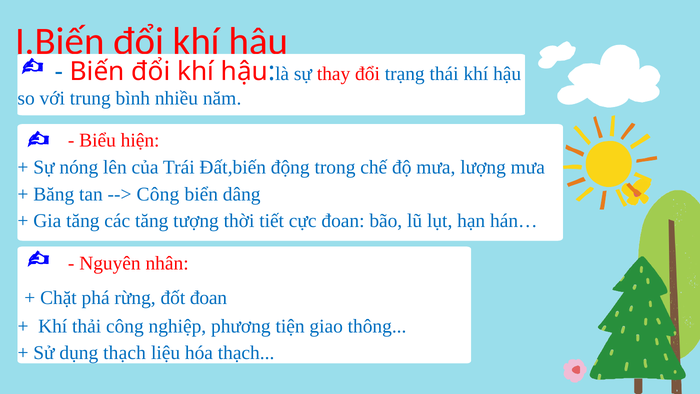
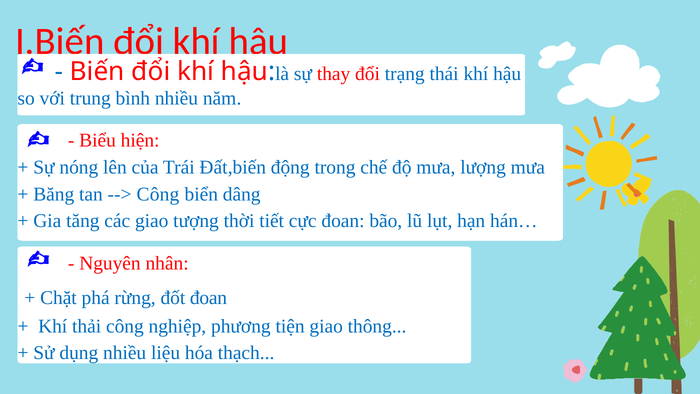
các tăng: tăng -> giao (152, 221)
dụng thạch: thạch -> nhiều (125, 353)
